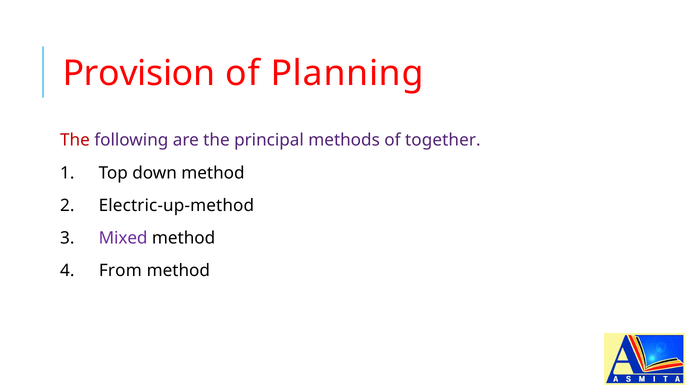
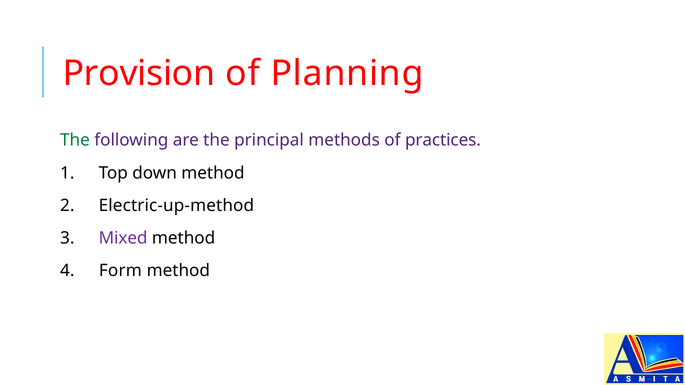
The colour: red -> green (75, 140)
together: together -> practices (443, 140)
From: From -> Form (120, 271)
